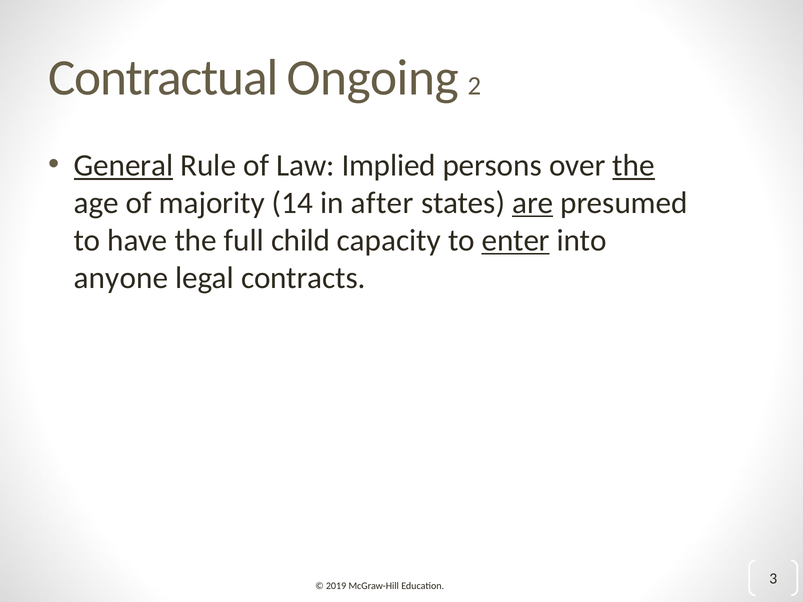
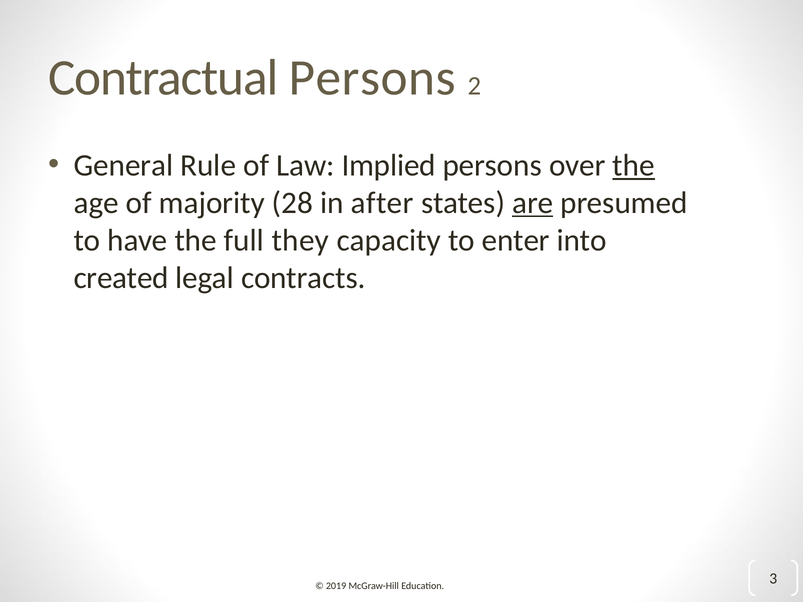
Contractual Ongoing: Ongoing -> Persons (372, 78)
General underline: present -> none (124, 165)
14: 14 -> 28 (292, 203)
child: child -> they (300, 240)
enter underline: present -> none (516, 240)
anyone: anyone -> created (121, 278)
